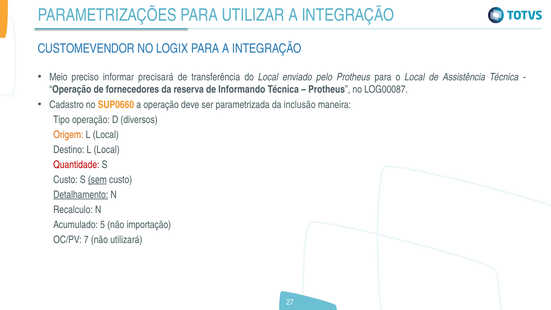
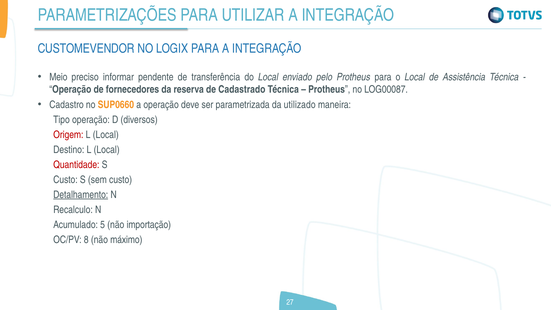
precisará: precisará -> pendente (156, 77)
Informando: Informando -> Cadastrado (242, 90)
inclusão: inclusão -> utilizado (300, 105)
Origem colour: orange -> red (68, 135)
sem underline: present -> none (97, 180)
7: 7 -> 8 (86, 240)
utilizará: utilizará -> máximo (126, 240)
